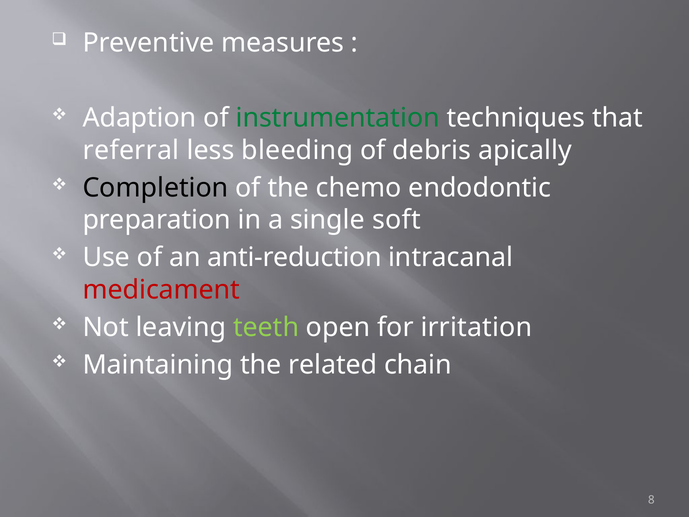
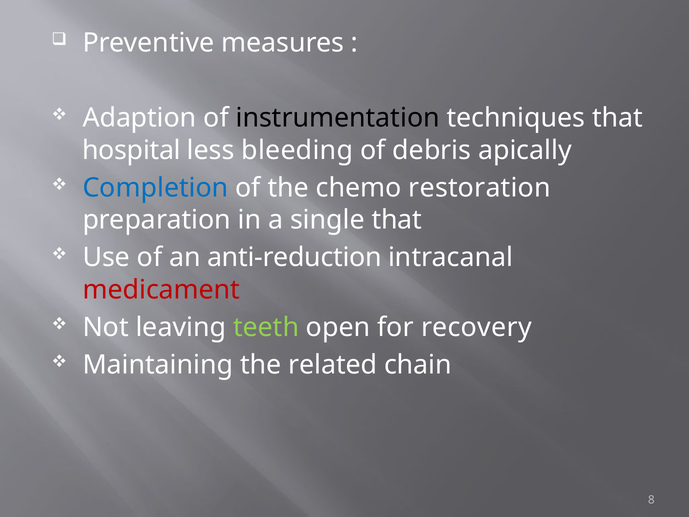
instrumentation colour: green -> black (338, 118)
referral: referral -> hospital (131, 150)
Completion colour: black -> blue (155, 188)
endodontic: endodontic -> restoration (480, 188)
single soft: soft -> that (397, 220)
irritation: irritation -> recovery (476, 327)
